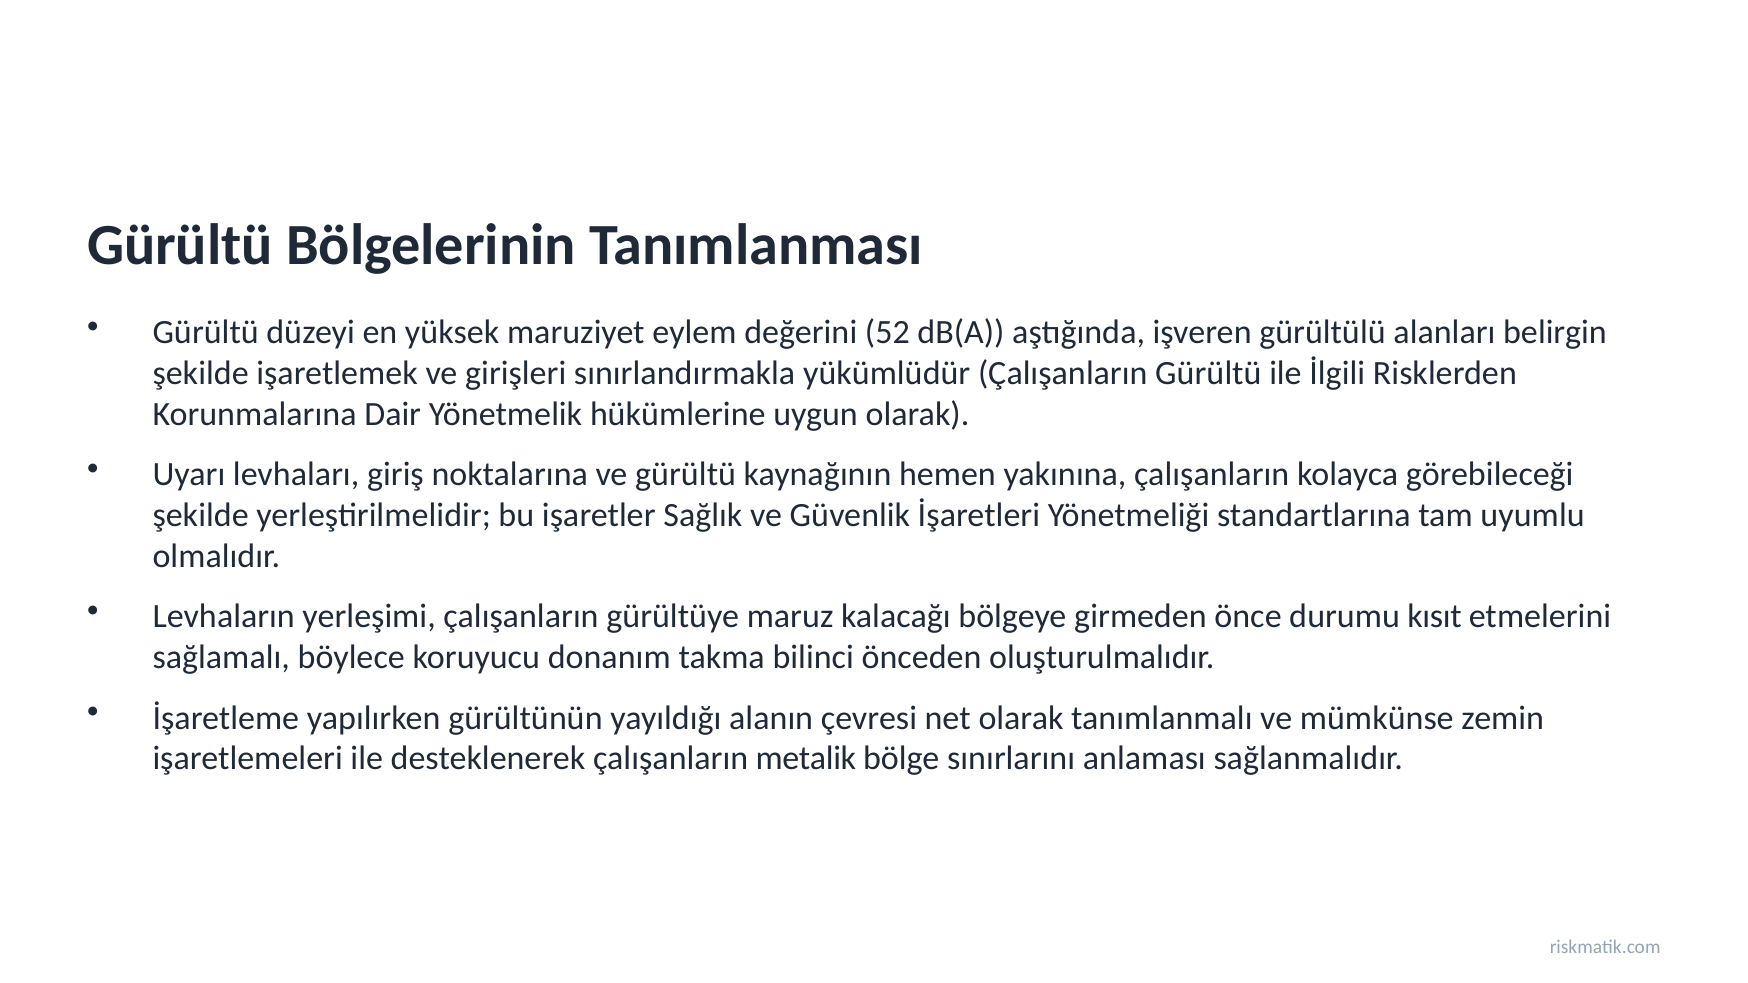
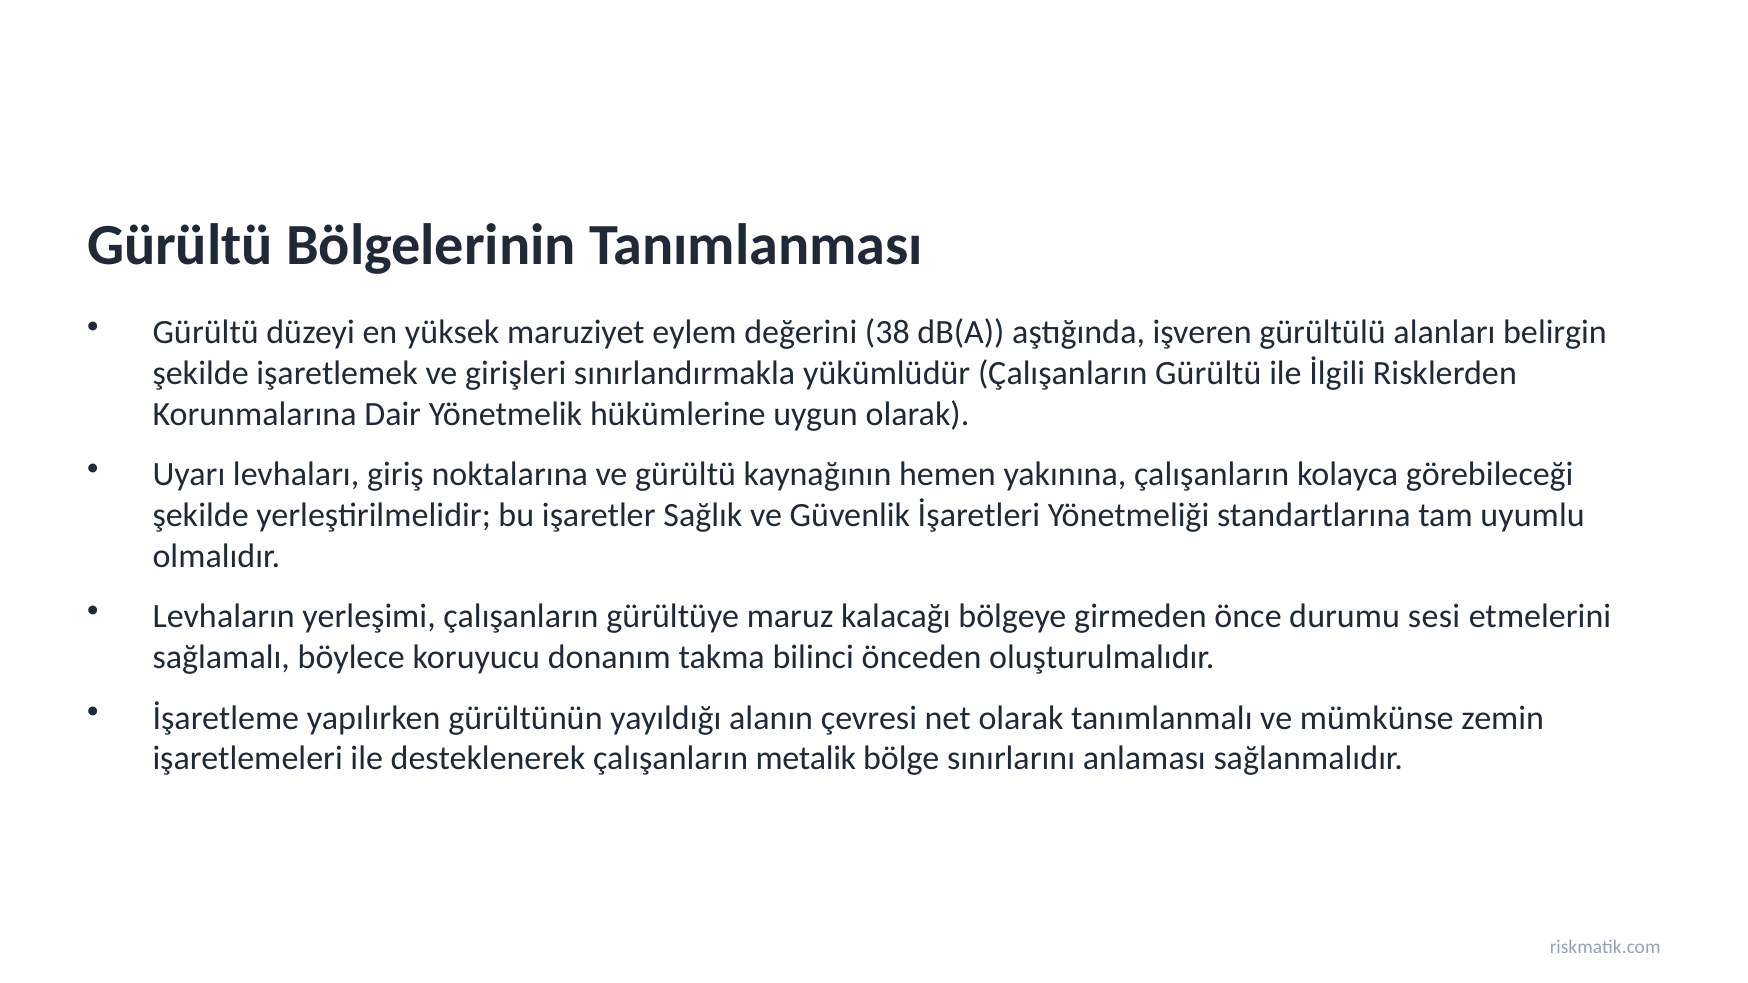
52: 52 -> 38 (887, 333)
kısıt: kısıt -> sesi (1434, 617)
